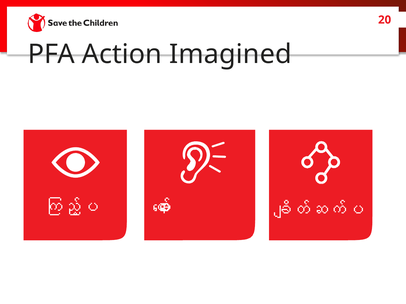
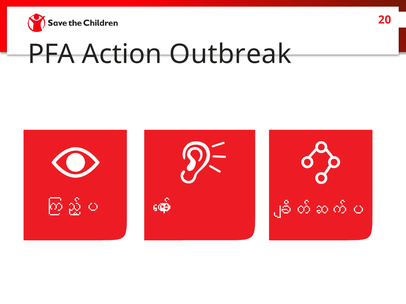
Imagined: Imagined -> Outbreak (230, 54)
